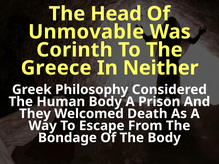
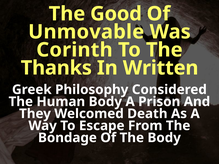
Head: Head -> Good (116, 14)
Greece: Greece -> Thanks (56, 68)
Neither: Neither -> Written (161, 68)
